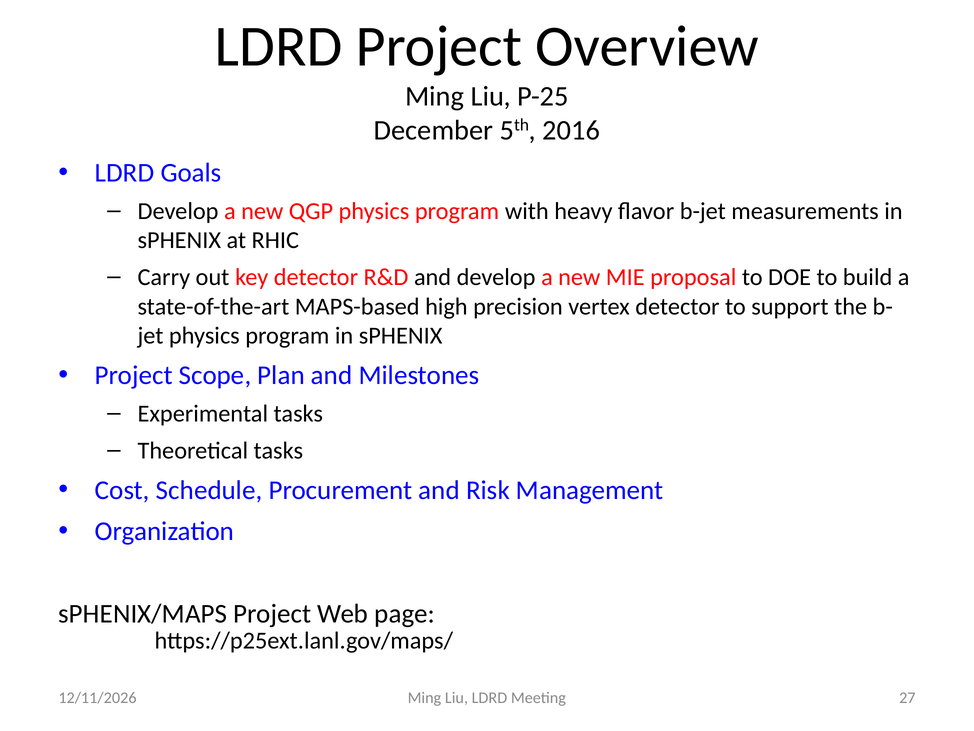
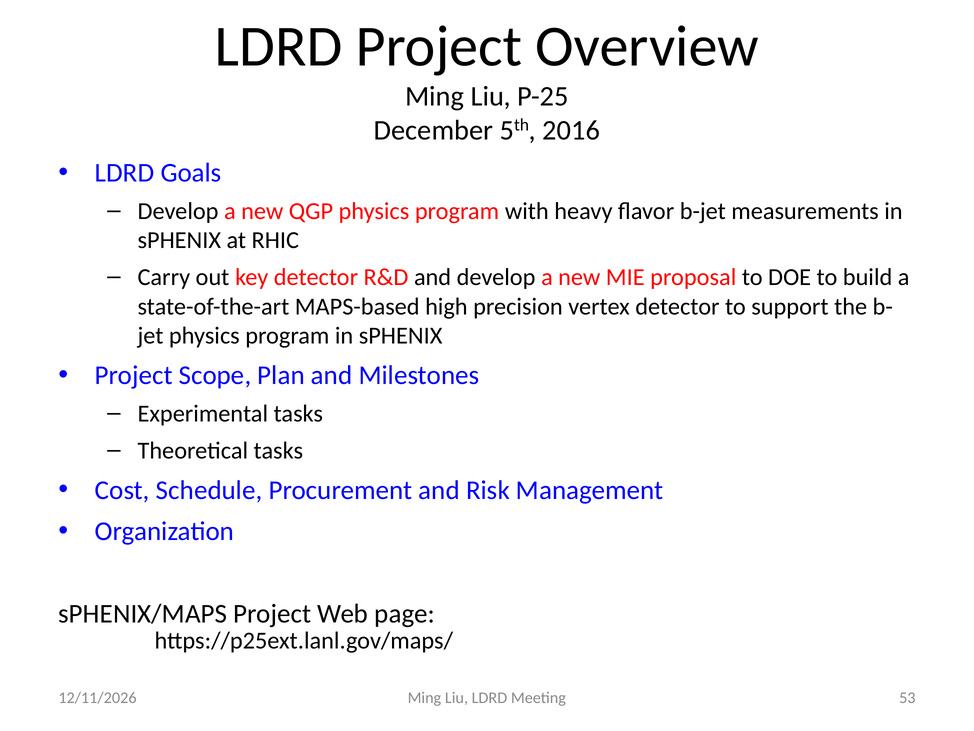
27: 27 -> 53 (907, 697)
